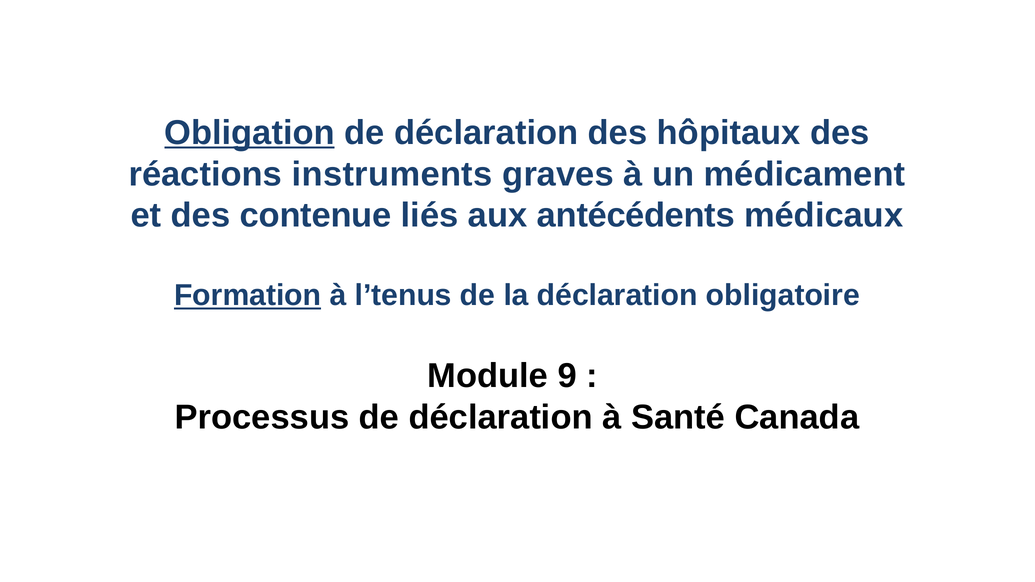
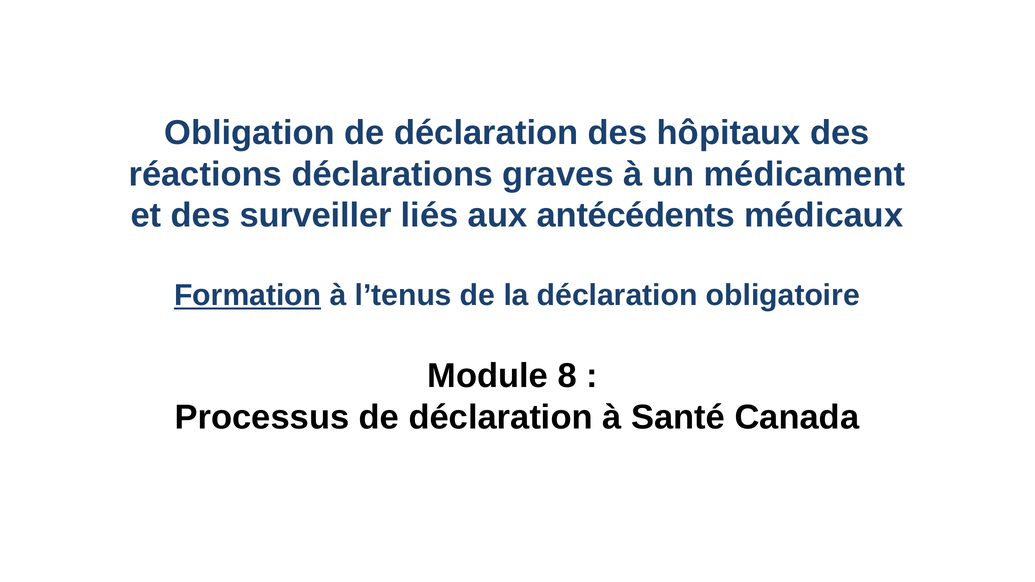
Obligation underline: present -> none (249, 133)
instruments: instruments -> déclarations (392, 174)
contenue: contenue -> surveiller (316, 216)
9: 9 -> 8 (567, 376)
